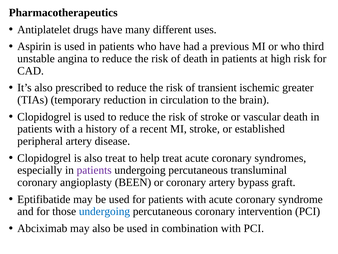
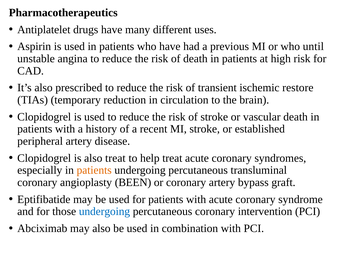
third: third -> until (313, 46)
greater: greater -> restore (298, 88)
patients colour: purple -> orange (94, 170)
